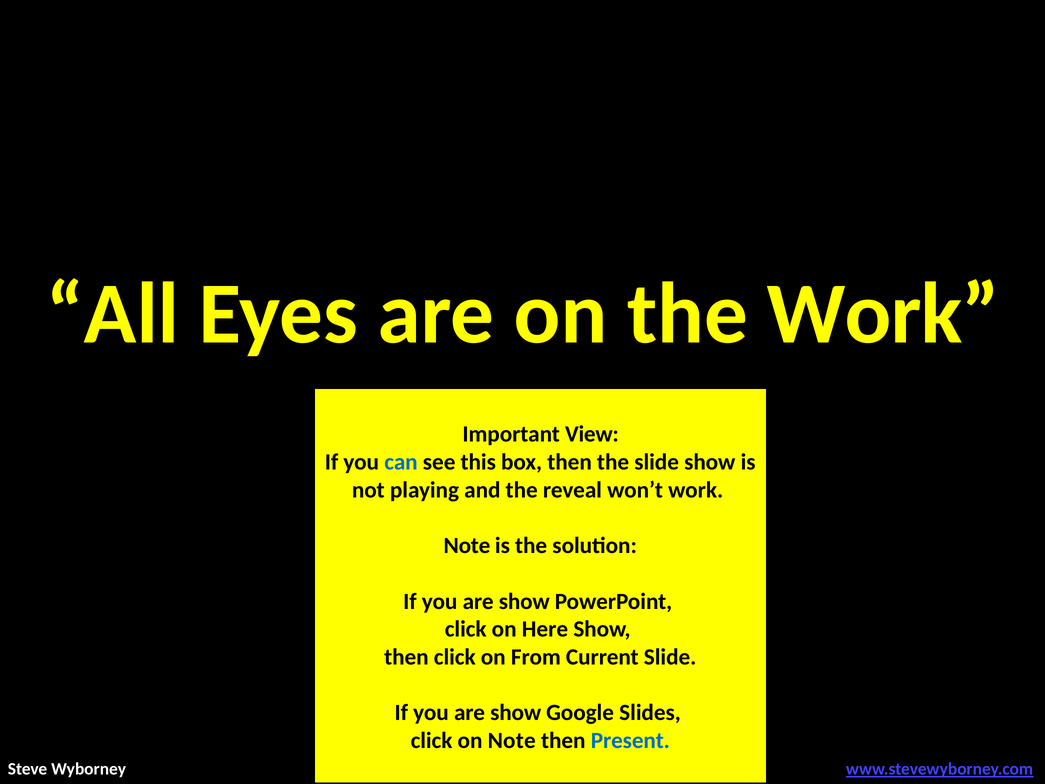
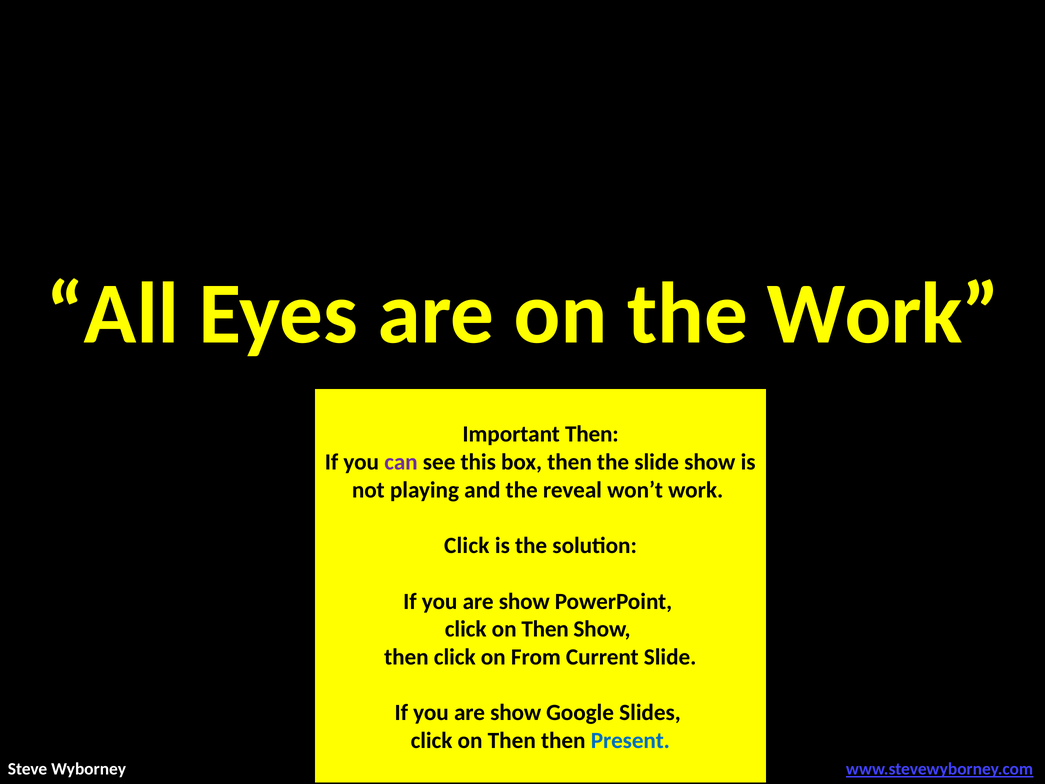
Important View: View -> Then (592, 434)
can colour: blue -> purple (401, 462)
Note: Note -> Click (467, 545)
Here: Here -> Then (545, 629)
Note: Note -> Then (512, 740)
